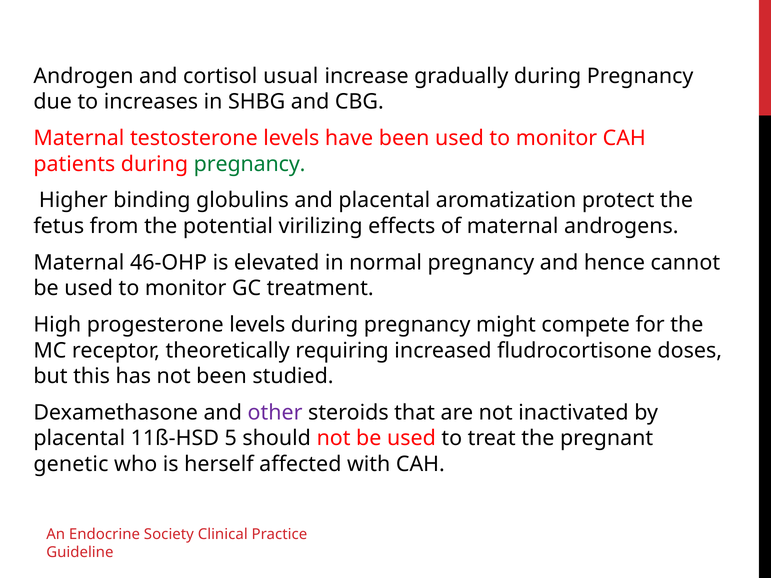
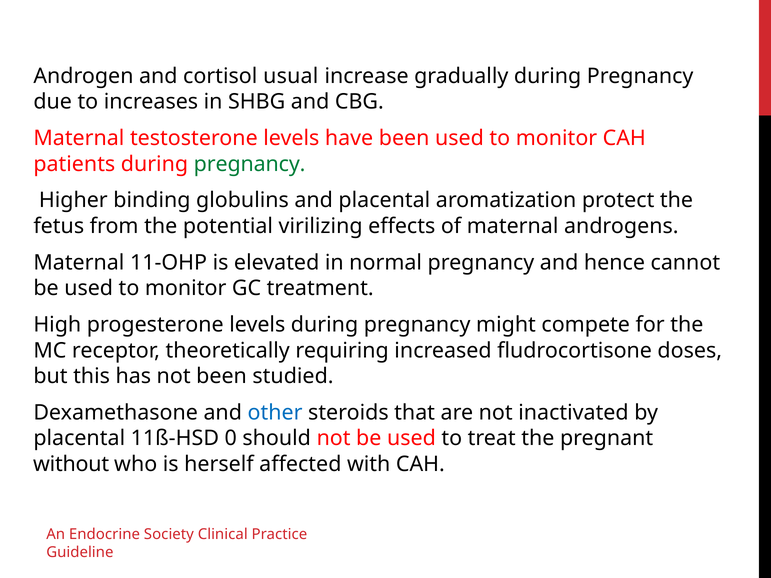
46-OHP: 46-OHP -> 11-OHP (169, 263)
other colour: purple -> blue (275, 413)
5: 5 -> 0 (231, 439)
genetic: genetic -> without (71, 464)
